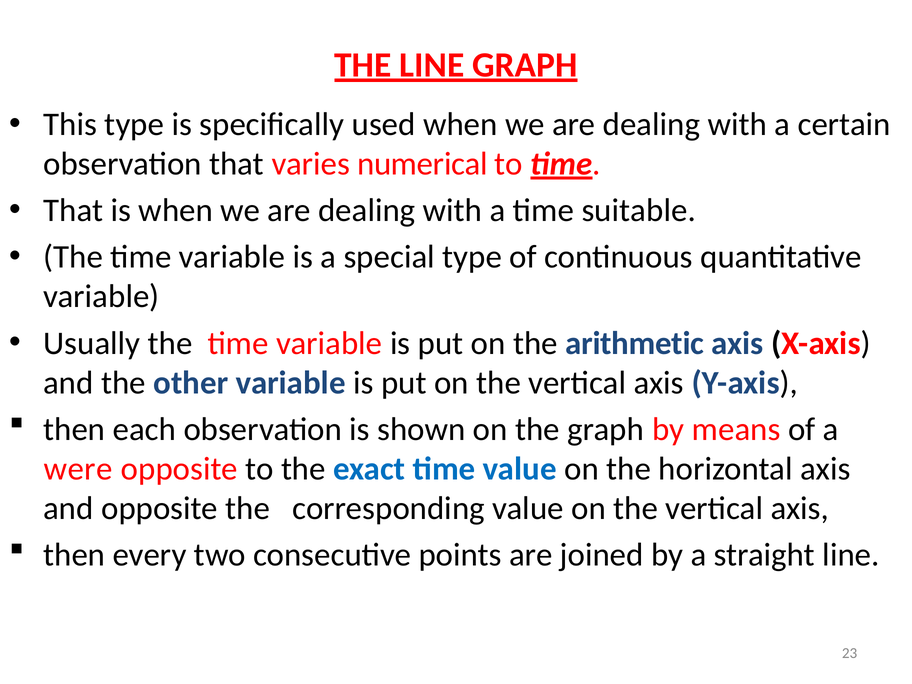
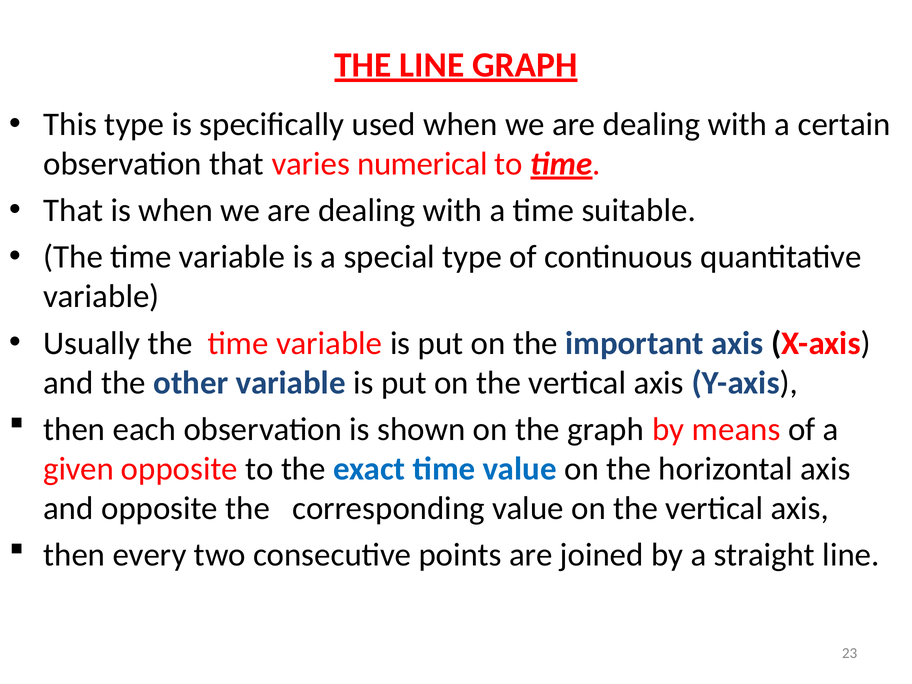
arithmetic: arithmetic -> important (635, 343)
were: were -> given (79, 469)
